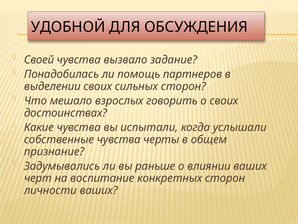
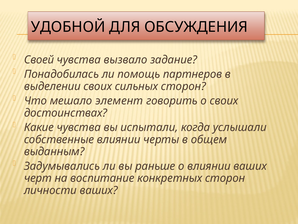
взрослых: взрослых -> элемент (119, 101)
собственные чувства: чувства -> влиянии (119, 139)
признание: признание -> выданным (54, 151)
